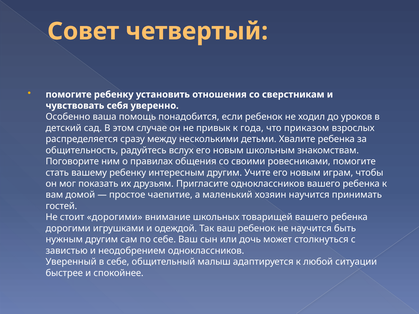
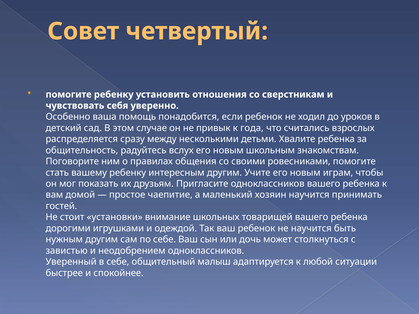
приказом: приказом -> считались (307, 128)
стоит дорогими: дорогими -> установки (115, 217)
